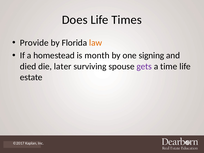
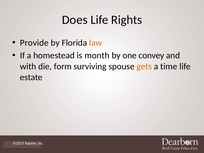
Times: Times -> Rights (127, 20)
signing: signing -> convey (151, 55)
died: died -> with (28, 66)
later: later -> form (63, 66)
gets colour: purple -> orange (144, 66)
